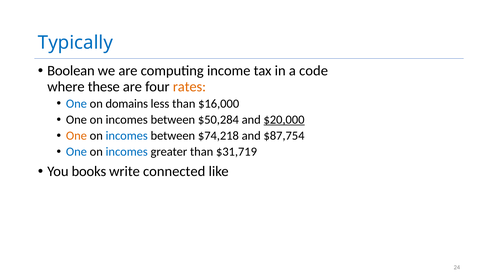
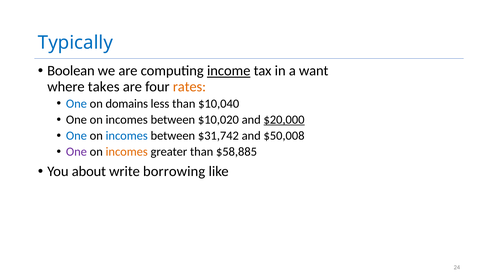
income underline: none -> present (229, 71)
code: code -> want (314, 71)
these: these -> takes (104, 87)
$16,000: $16,000 -> $10,040 (219, 104)
$50,284: $50,284 -> $10,020 (218, 120)
One colour: orange -> blue (76, 136)
$74,218: $74,218 -> $31,742 (218, 136)
$87,754: $87,754 -> $50,008 (284, 136)
One colour: blue -> purple (76, 152)
incomes colour: blue -> orange (127, 152)
$31,719: $31,719 -> $58,885 (237, 152)
books: books -> about (89, 172)
connected: connected -> borrowing (174, 172)
